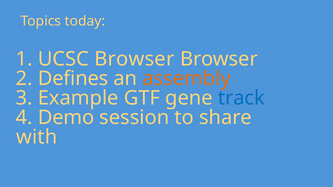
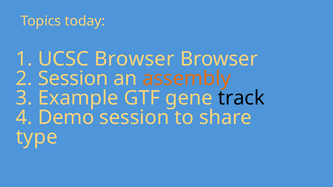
2 Defines: Defines -> Session (73, 79)
track colour: blue -> black (241, 98)
with: with -> type (37, 137)
